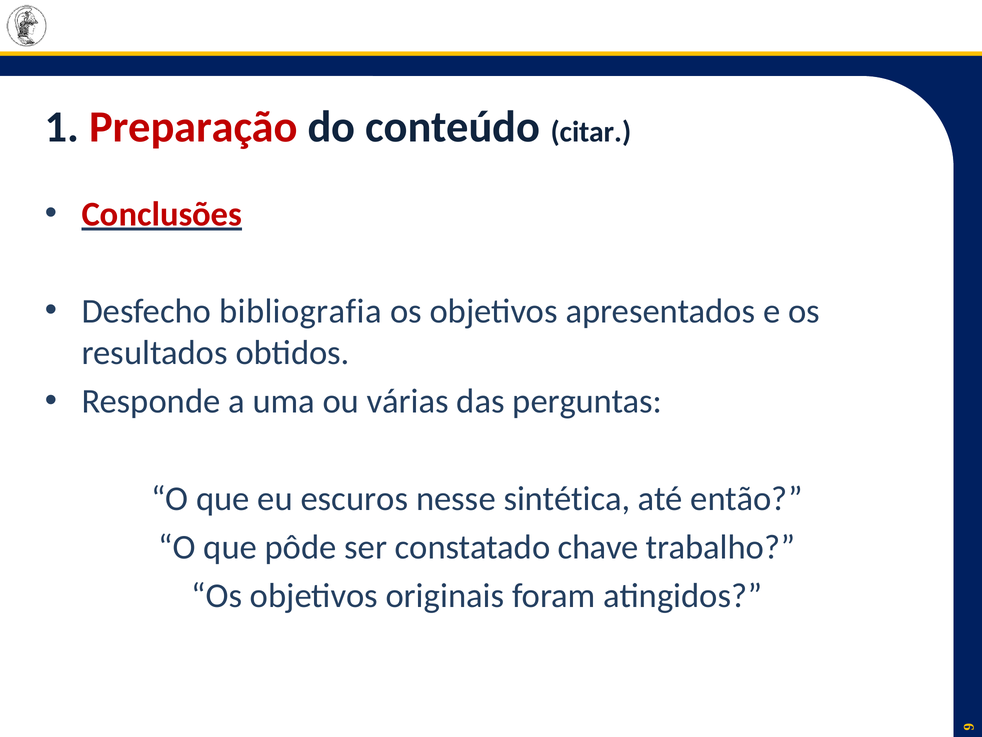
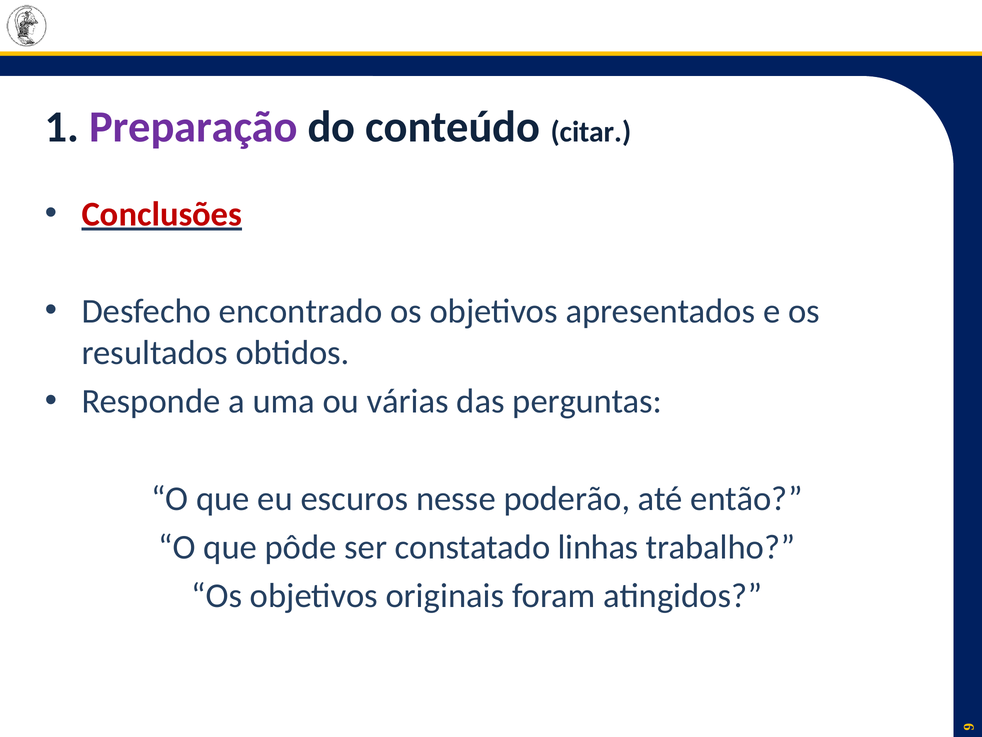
Preparação colour: red -> purple (193, 127)
bibliografia: bibliografia -> encontrado (301, 311)
sintética: sintética -> poderão (567, 498)
chave: chave -> linhas (598, 547)
